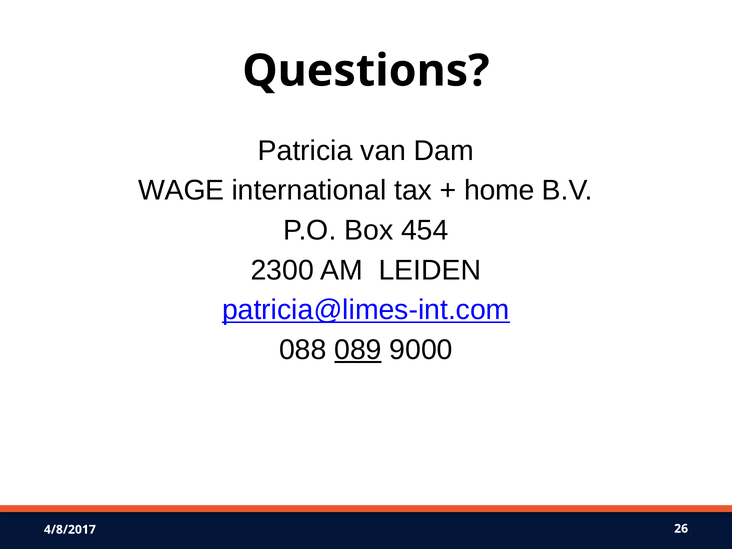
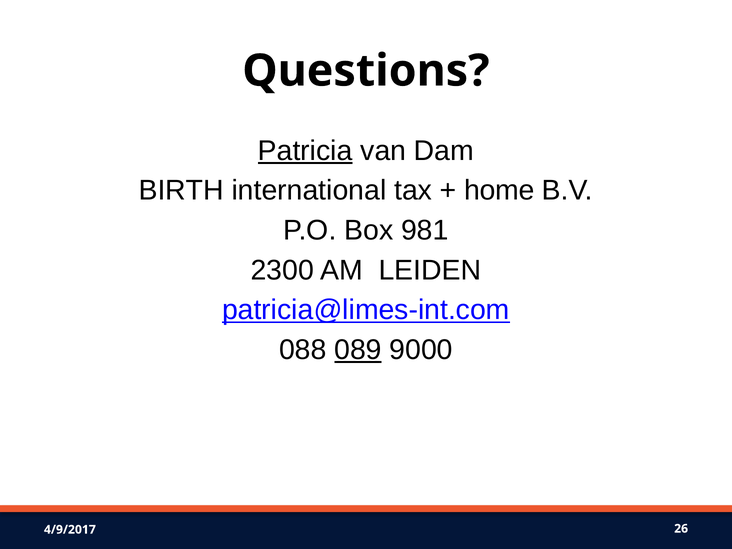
Patricia underline: none -> present (305, 151)
WAGE: WAGE -> BIRTH (181, 191)
454: 454 -> 981 (425, 230)
4/8/2017: 4/8/2017 -> 4/9/2017 (70, 530)
